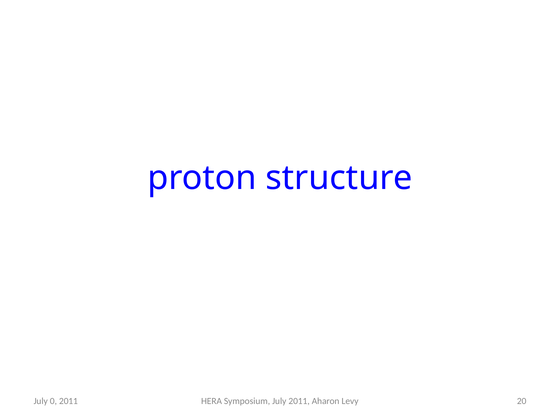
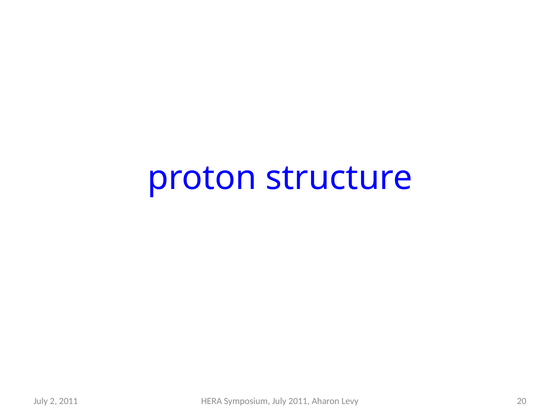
0: 0 -> 2 (53, 401)
